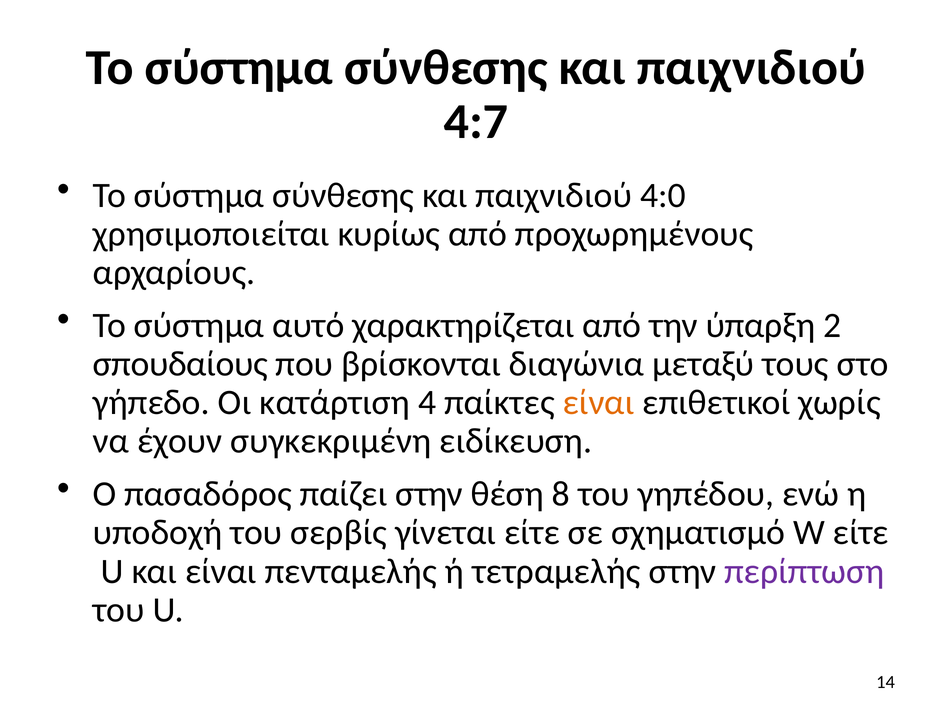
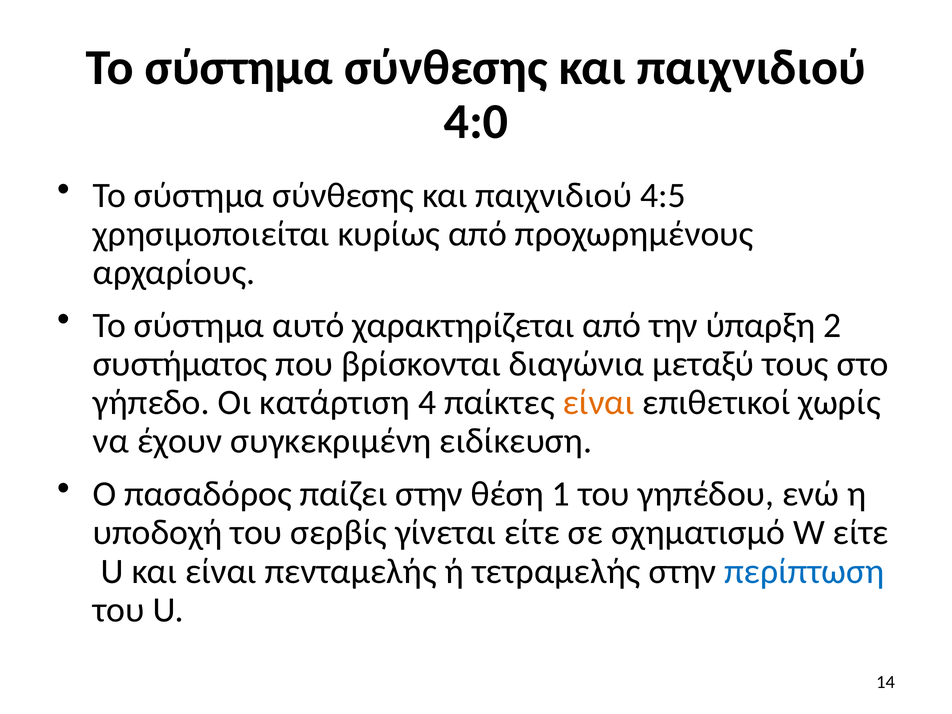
4:7: 4:7 -> 4:0 (476, 122)
4:0: 4:0 -> 4:5 (663, 195)
σπουδαίους: σπουδαίους -> συστήματος (180, 364)
8: 8 -> 1 (561, 494)
περίπτωση colour: purple -> blue (804, 571)
